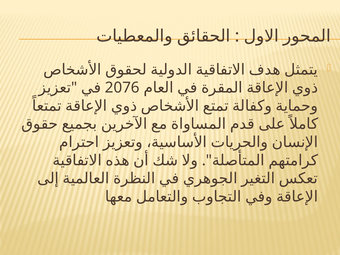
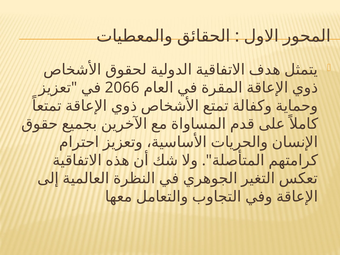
2076: 2076 -> 2066 (122, 88)
